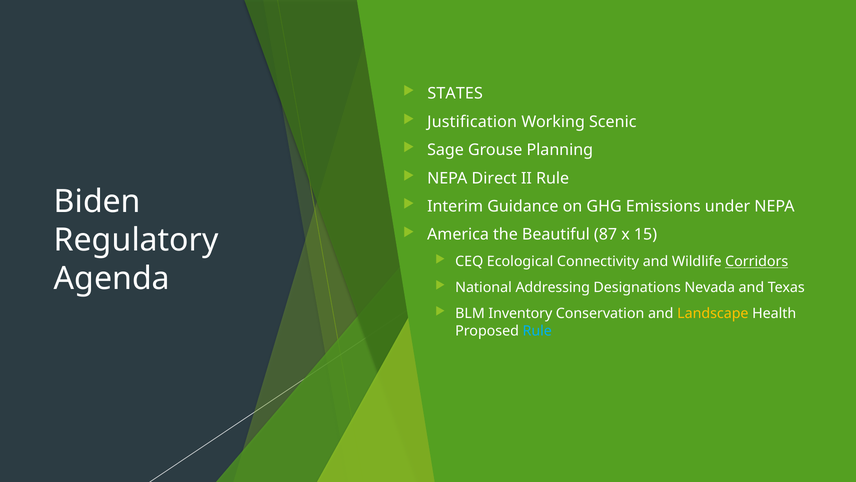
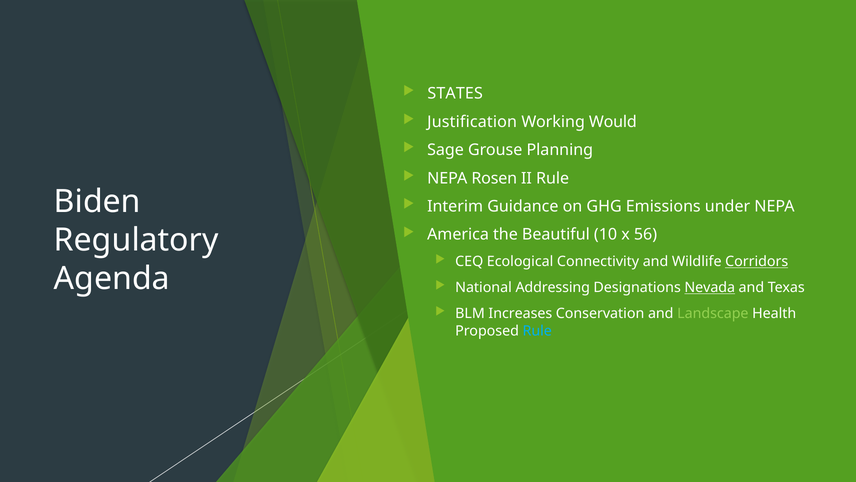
Scenic: Scenic -> Would (613, 122)
Direct: Direct -> Rosen (494, 178)
87: 87 -> 10 (606, 234)
15: 15 -> 56 (646, 234)
Nevada underline: none -> present (710, 287)
Inventory: Inventory -> Increases (520, 313)
Landscape colour: yellow -> light green (713, 313)
